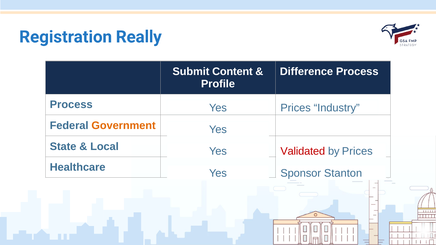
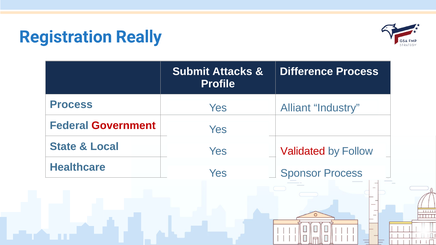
Content: Content -> Attacks (232, 72)
Prices: Prices -> Alliant (296, 108)
Government colour: orange -> red (124, 126)
by Prices: Prices -> Follow (357, 151)
Sponsor Stanton: Stanton -> Process (343, 173)
